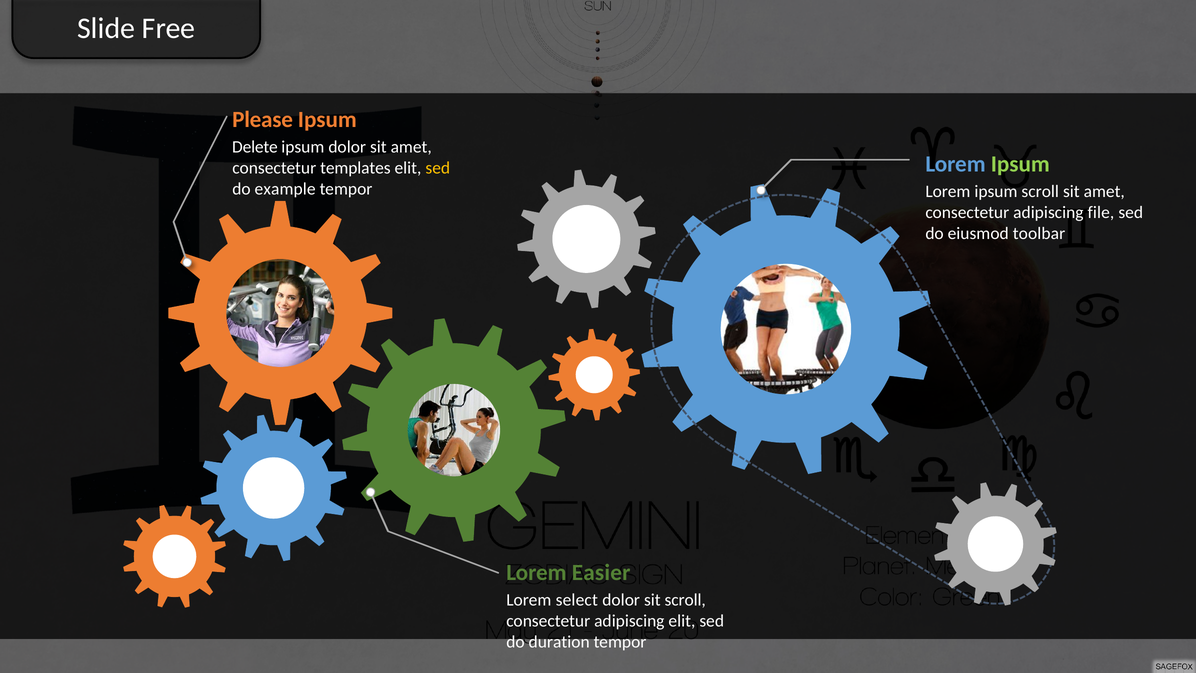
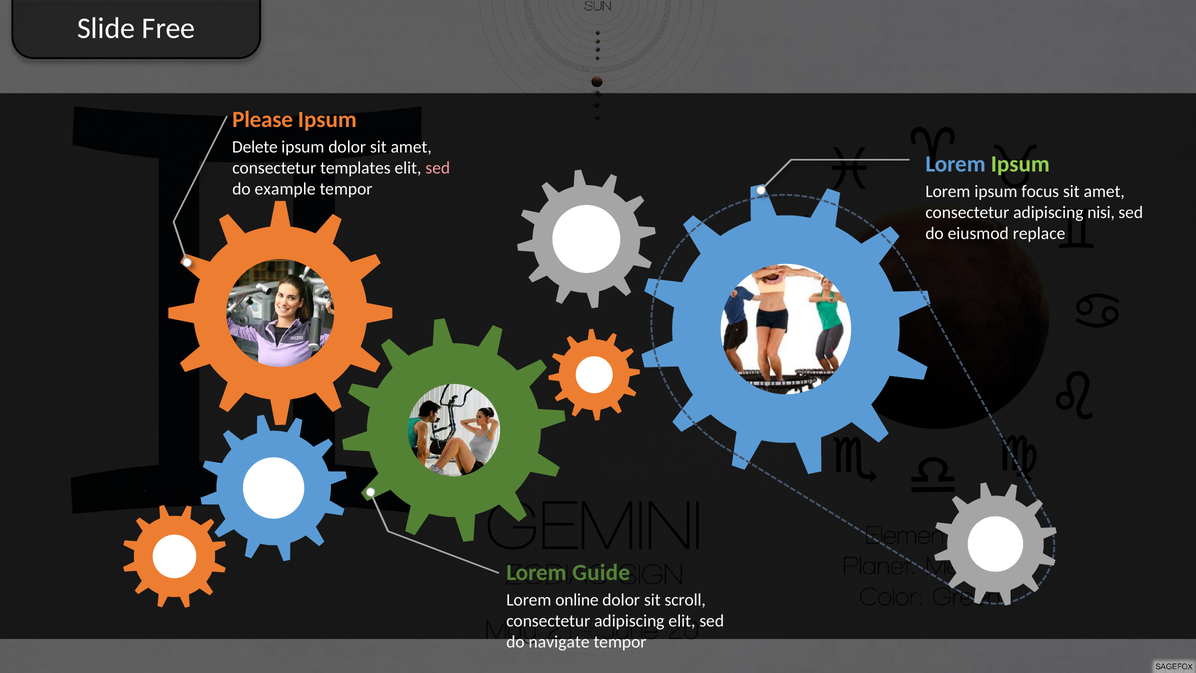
sed colour: yellow -> pink (438, 168)
ipsum scroll: scroll -> focus (1040, 191)
file: file -> nisi (1101, 212)
toolbar: toolbar -> replace (1039, 233)
Easier: Easier -> Guide (601, 572)
select: select -> online (577, 600)
duration: duration -> navigate (559, 642)
